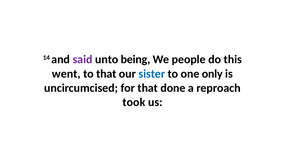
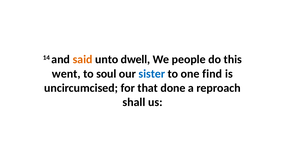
said colour: purple -> orange (83, 60)
being: being -> dwell (135, 60)
to that: that -> soul (106, 74)
only: only -> find (212, 74)
took: took -> shall (134, 102)
